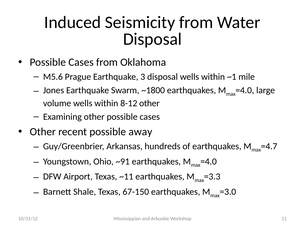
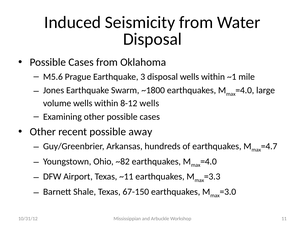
8-12 other: other -> wells (149, 103)
~91: ~91 -> ~82 (123, 161)
